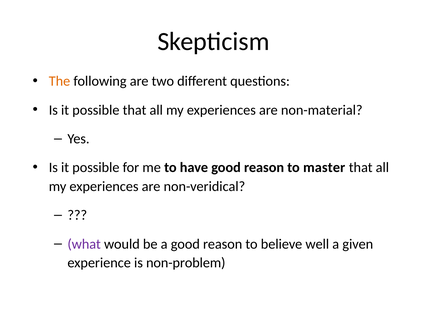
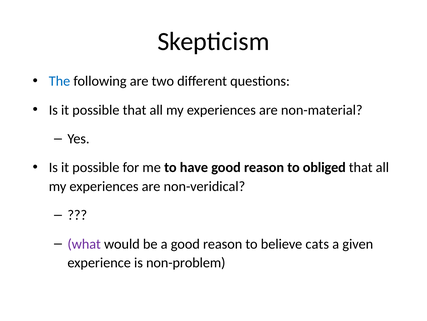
The colour: orange -> blue (59, 81)
master: master -> obliged (324, 167)
well: well -> cats (317, 243)
